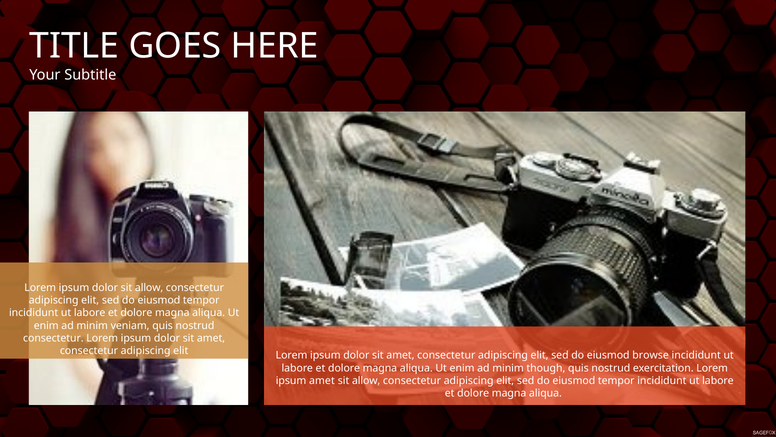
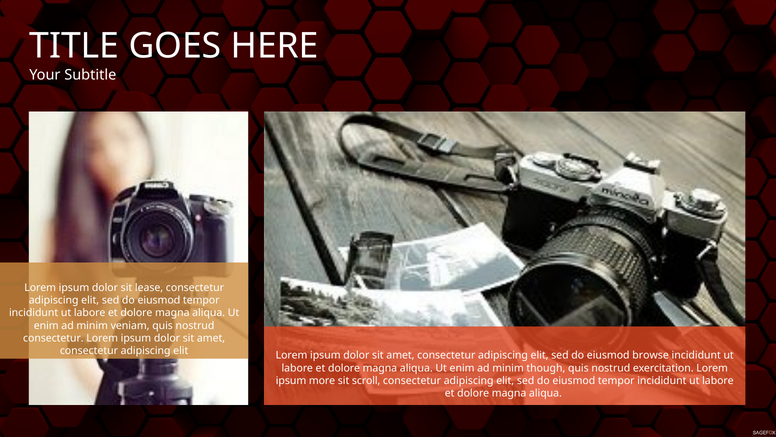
dolor sit allow: allow -> lease (149, 287)
ipsum amet: amet -> more (322, 380)
allow: allow -> scroll (366, 380)
